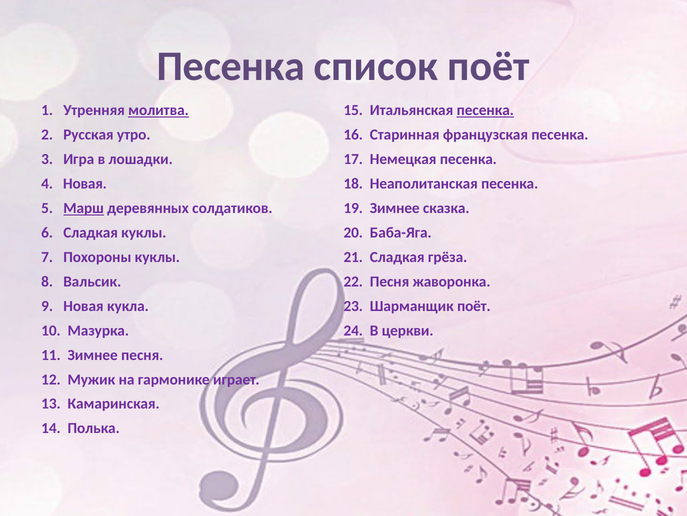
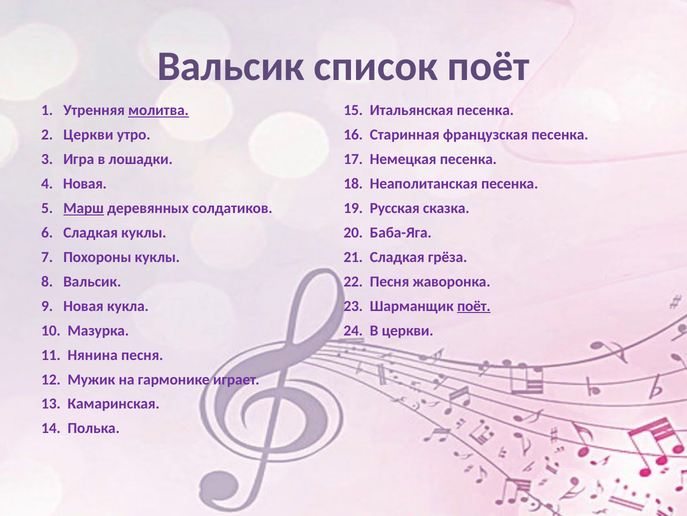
Песенкa: Песенкa -> Вальсик (231, 67)
песенкa underline: present -> none (485, 110)
2 Русская: Русская -> Церкви (88, 135)
19 Зимнее: Зимнее -> Русская (395, 208)
поёт underline: none -> present (474, 306)
11 Зимнее: Зимнее -> Нянина (93, 355)
